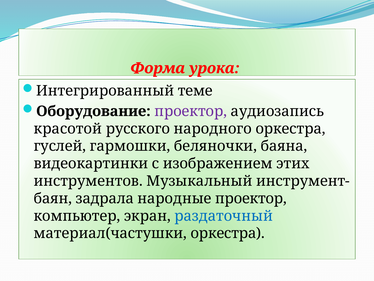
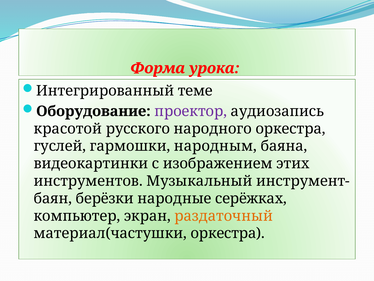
беляночки: беляночки -> народным (215, 146)
задрала: задрала -> берёзки (105, 198)
народные проектор: проектор -> серёжках (251, 198)
раздаточный colour: blue -> orange (224, 216)
